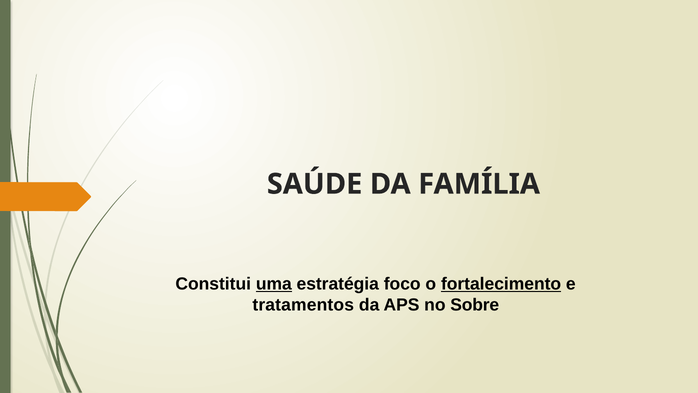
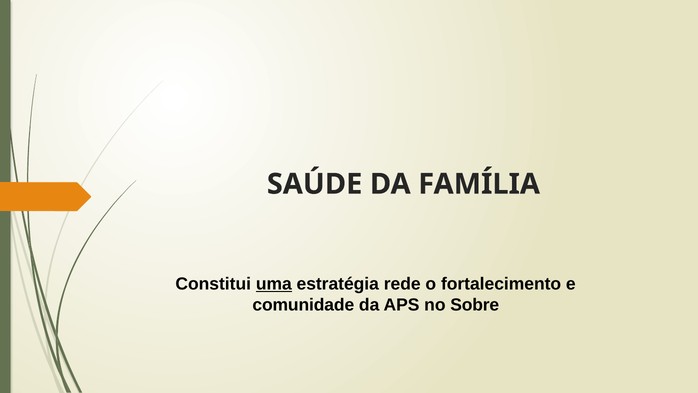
foco: foco -> rede (402, 284)
fortalecimento underline: present -> none (501, 284)
tratamentos: tratamentos -> comunidade (303, 305)
